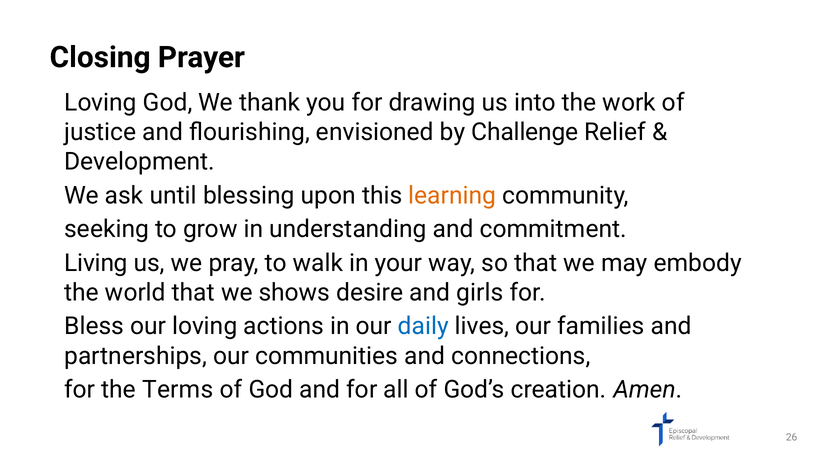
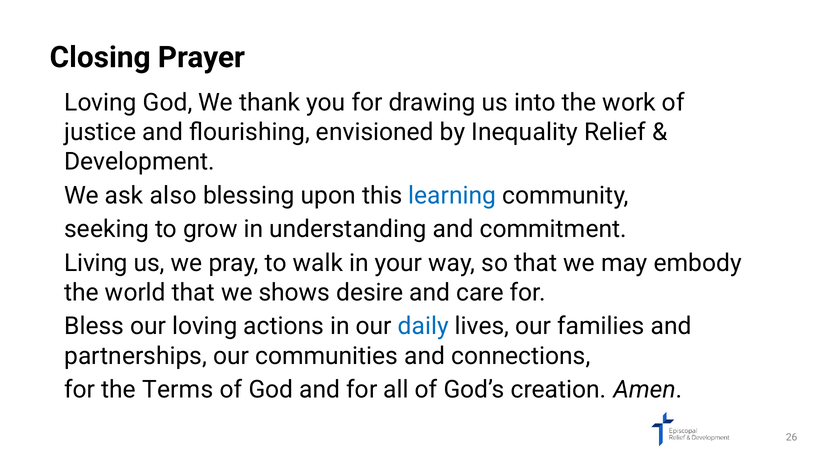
Challenge: Challenge -> Inequality (525, 132)
until: until -> also (173, 196)
learning colour: orange -> blue (452, 196)
girls: girls -> care (480, 293)
